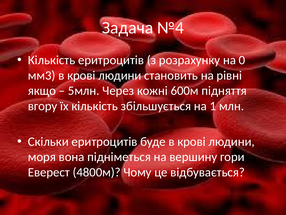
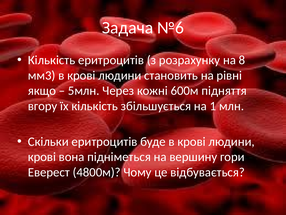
№4: №4 -> №6 (171, 28)
0: 0 -> 8 (242, 60)
моря: моря -> крові (42, 157)
